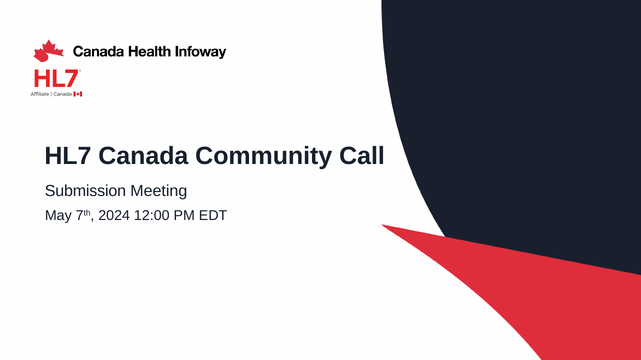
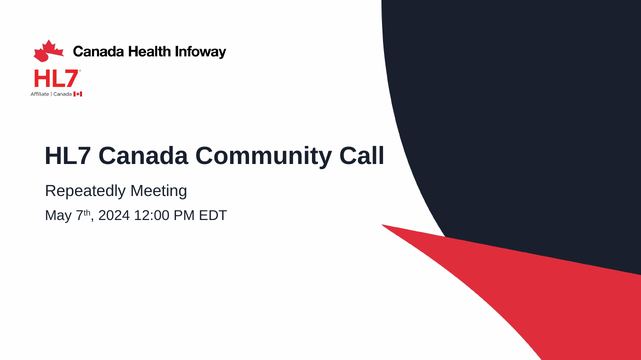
Submission: Submission -> Repeatedly (85, 191)
